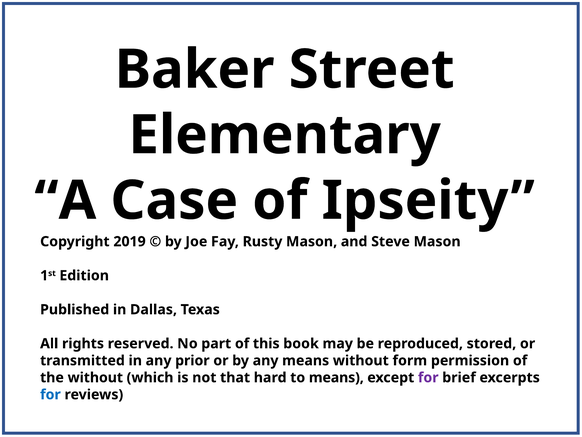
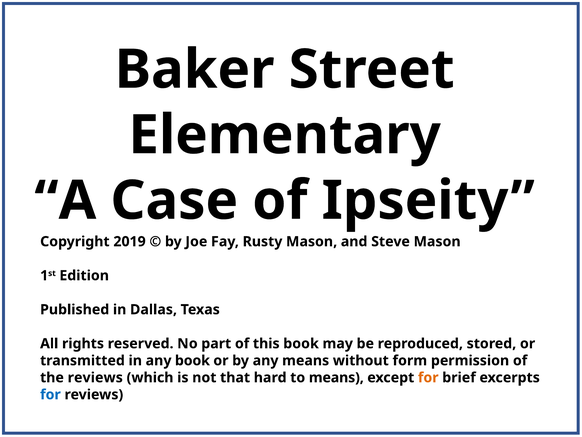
any prior: prior -> book (192, 360)
the without: without -> reviews (95, 377)
for colour: purple -> orange (428, 377)
